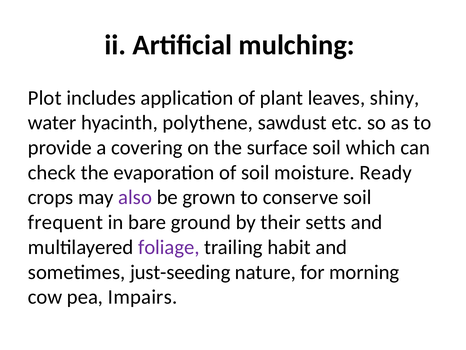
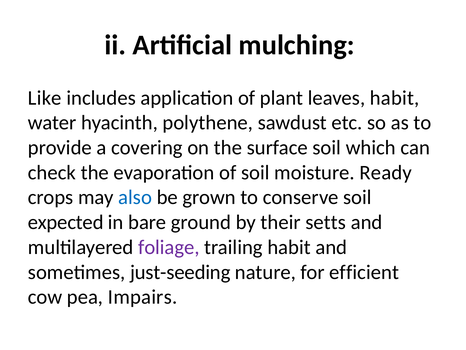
Plot: Plot -> Like (45, 98)
leaves shiny: shiny -> habit (395, 98)
also colour: purple -> blue (135, 197)
frequent: frequent -> expected (66, 222)
morning: morning -> efficient (364, 272)
